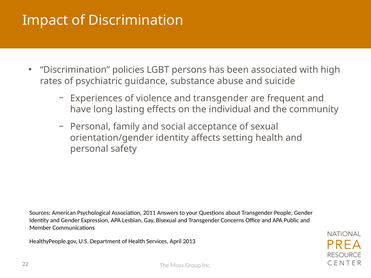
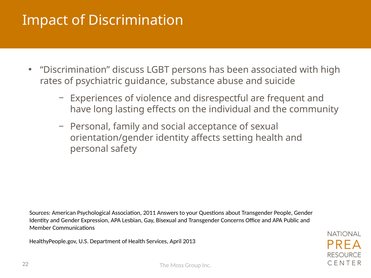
policies: policies -> discuss (128, 70)
violence and transgender: transgender -> disrespectful (221, 98)
